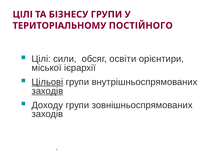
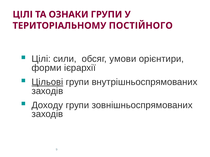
БІЗНЕСУ: БІЗНЕСУ -> ОЗНАКИ (69, 15)
освіти: освіти -> умови (123, 59)
міської: міської -> форми (47, 68)
заходів underline: present -> none (47, 91)
